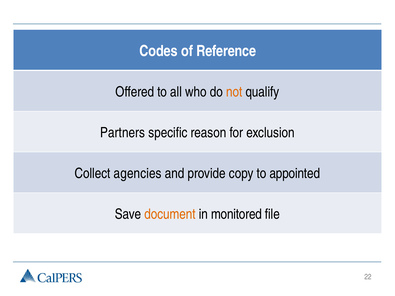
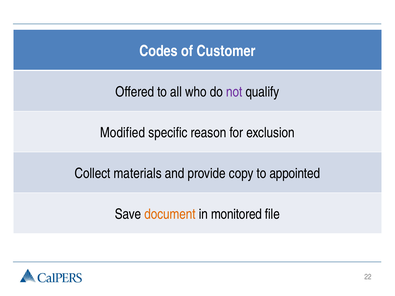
Reference: Reference -> Customer (226, 51)
not colour: orange -> purple (234, 92)
Partners: Partners -> Modified (123, 133)
agencies: agencies -> materials (138, 173)
